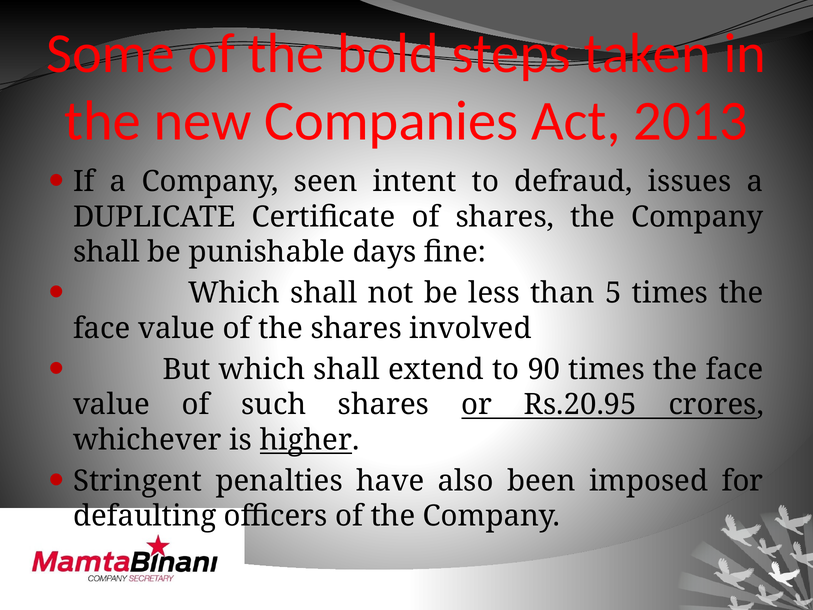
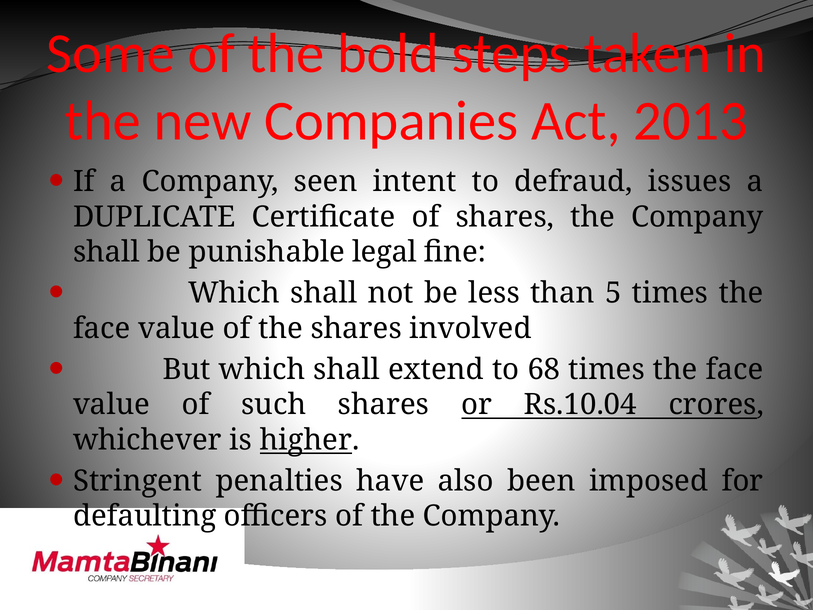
days: days -> legal (385, 252)
90: 90 -> 68 (544, 369)
Rs.20.95: Rs.20.95 -> Rs.10.04 (580, 405)
